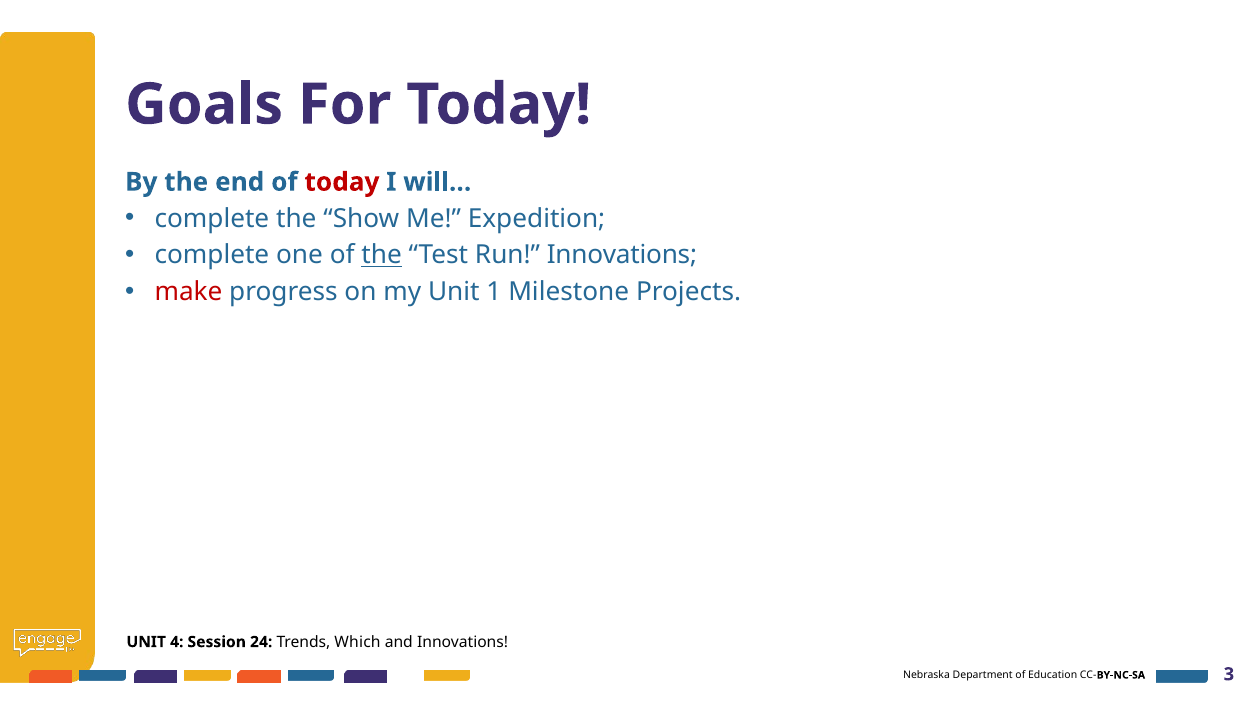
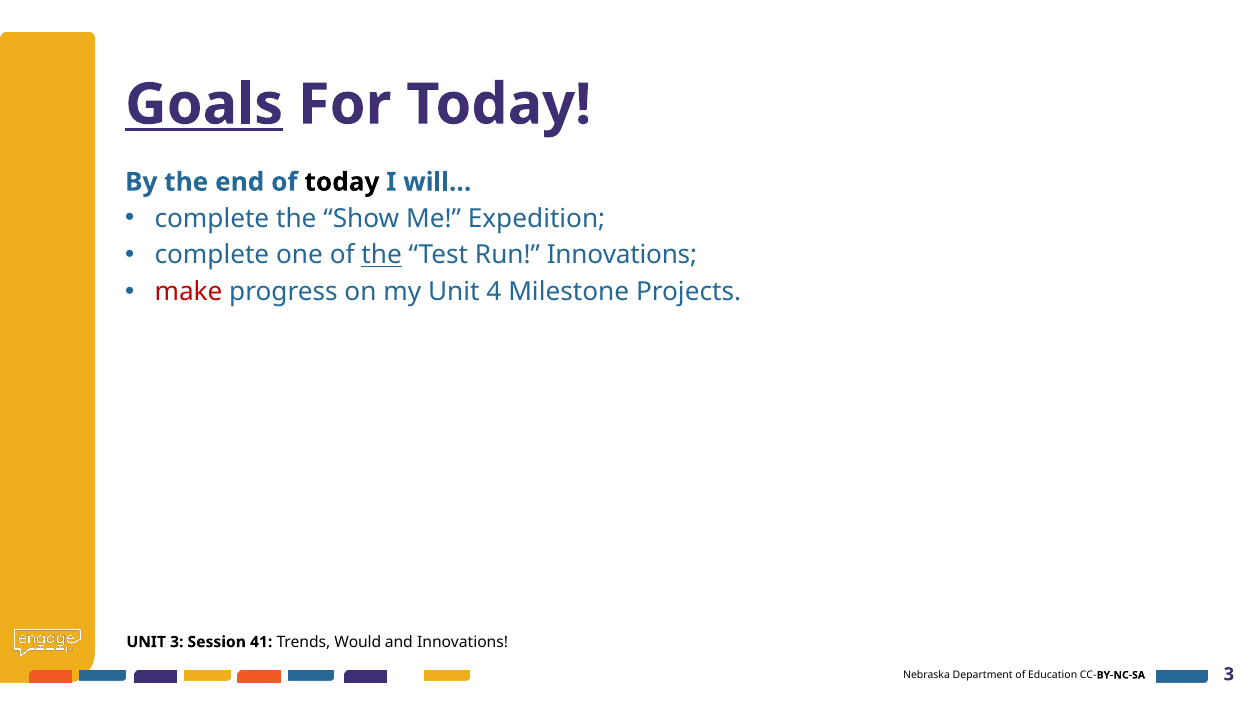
Goals underline: none -> present (204, 105)
today colour: red -> black (342, 182)
1: 1 -> 4 (494, 292)
UNIT 4: 4 -> 3 (177, 642)
24: 24 -> 41 (261, 642)
Which: Which -> Would (358, 642)
